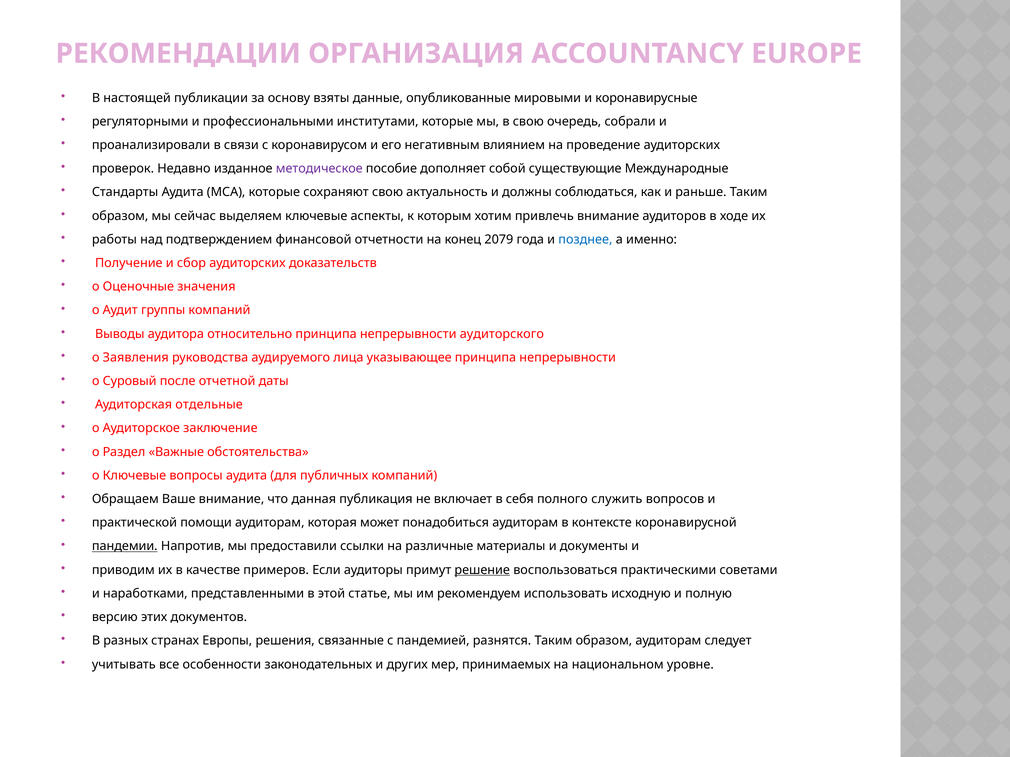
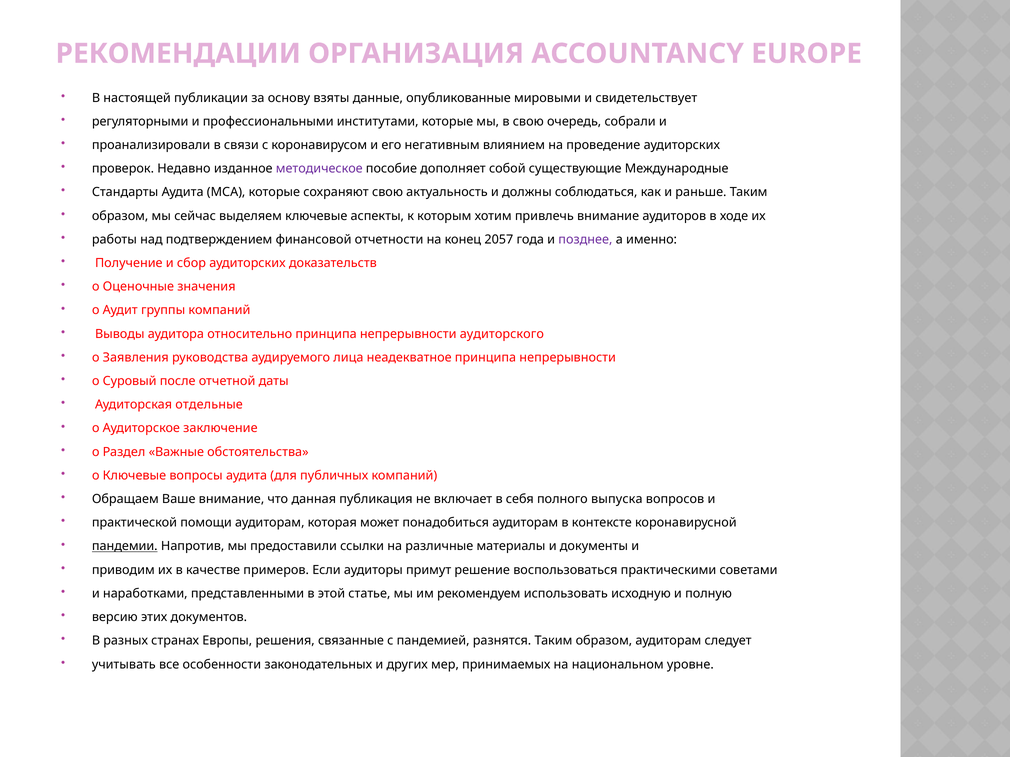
коронавирусные: коронавирусные -> свидетельствует (646, 98)
2079: 2079 -> 2057 (499, 240)
позднее colour: blue -> purple (585, 240)
указывающее: указывающее -> неадекватное (409, 358)
служить: служить -> выпуска (617, 499)
решение underline: present -> none (482, 570)
